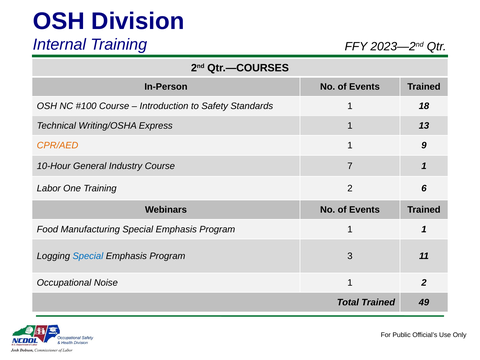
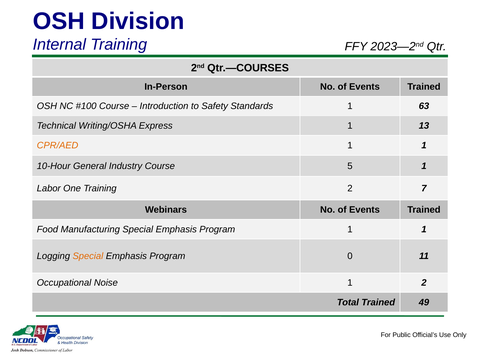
18: 18 -> 63 (424, 106)
9: 9 -> 1 (424, 146)
7: 7 -> 5 (350, 166)
6: 6 -> 7 (424, 188)
Special colour: blue -> orange (88, 256)
3: 3 -> 0 (350, 256)
